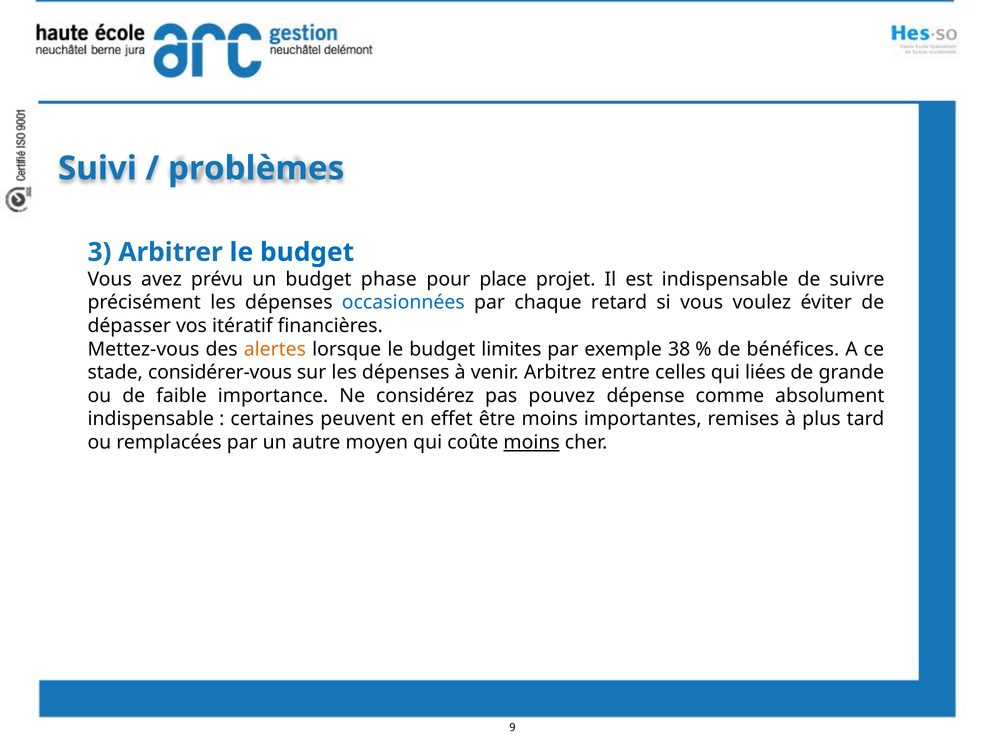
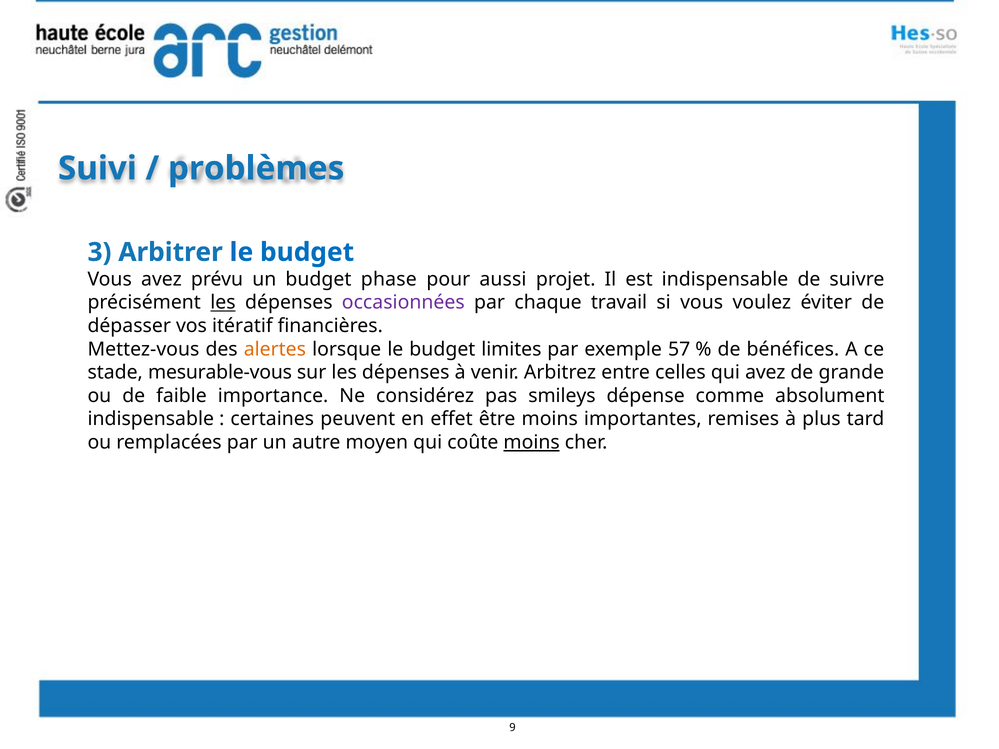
place: place -> aussi (503, 279)
les underline: none -> present (223, 303)
occasionnées colour: blue -> purple (403, 303)
retard: retard -> travail (619, 303)
38: 38 -> 57 (679, 349)
considérer-vous: considérer-vous -> mesurable-vous (220, 373)
qui liées: liées -> avez (765, 373)
pouvez: pouvez -> smileys (562, 396)
